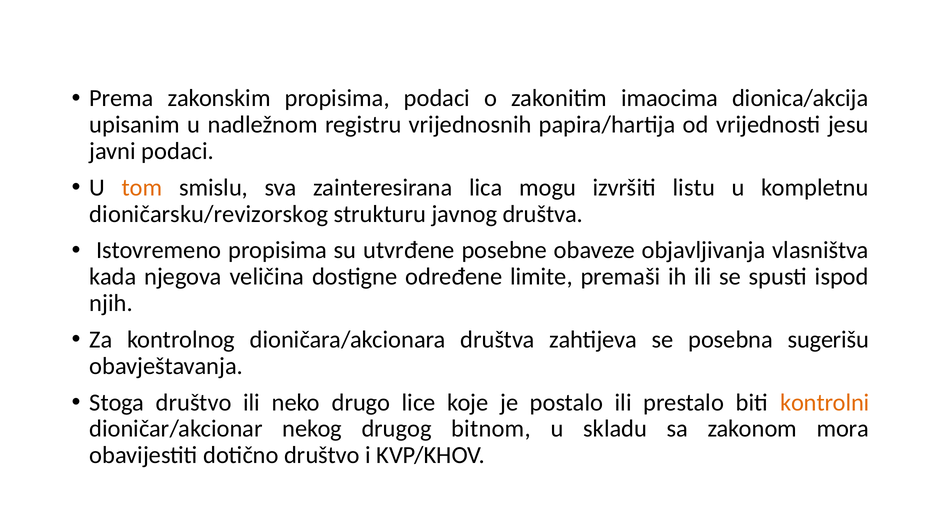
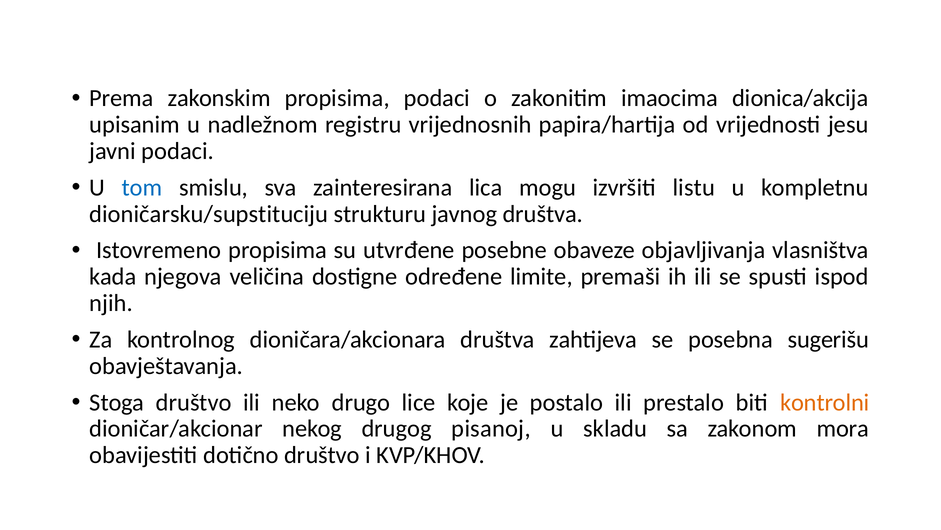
tom colour: orange -> blue (142, 187)
dioničarsku/revizorskog: dioničarsku/revizorskog -> dioničarsku/supstituciju (209, 214)
bitnom: bitnom -> pisanoj (491, 428)
